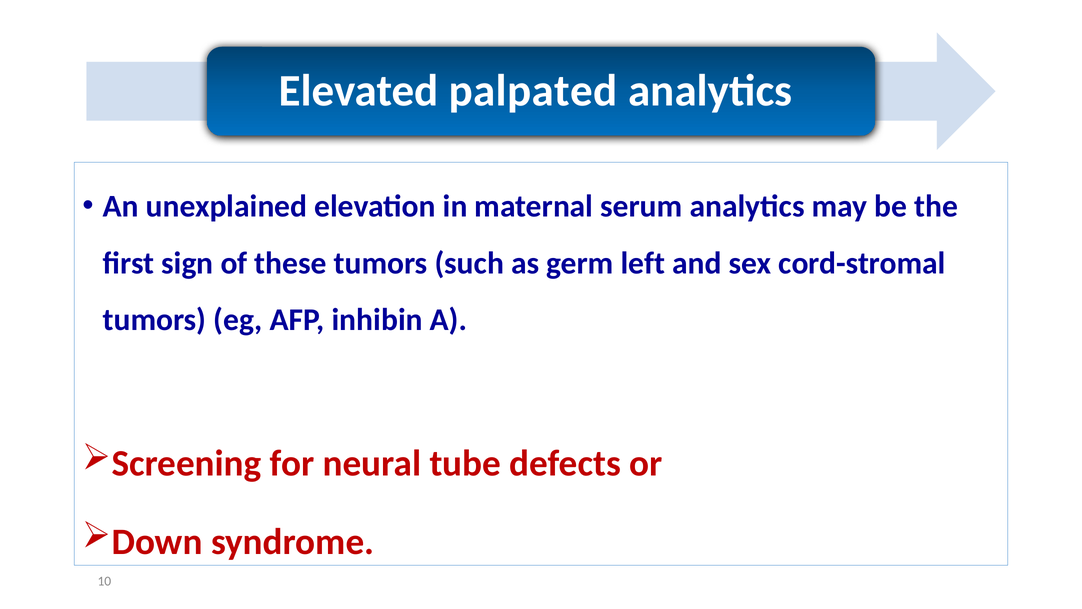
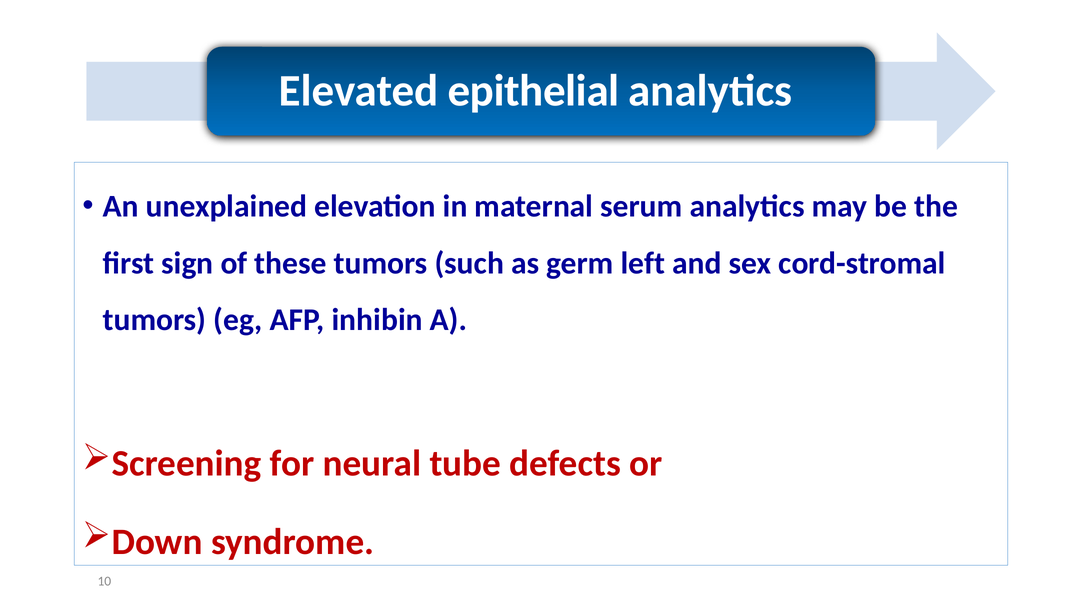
palpated: palpated -> epithelial (534, 91)
